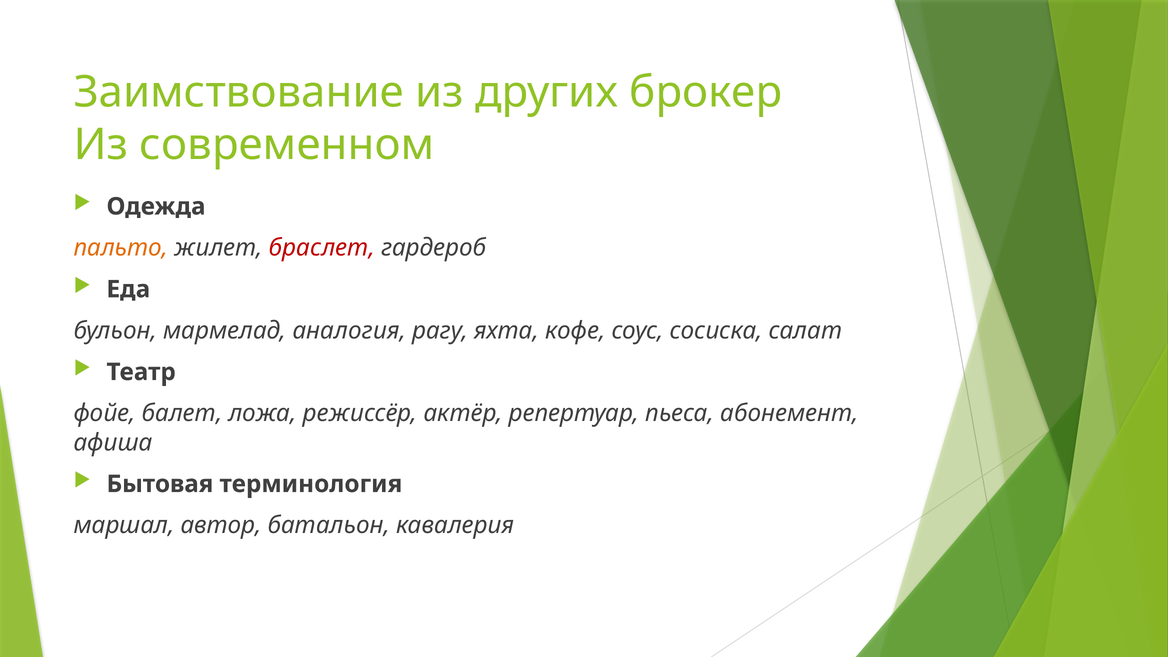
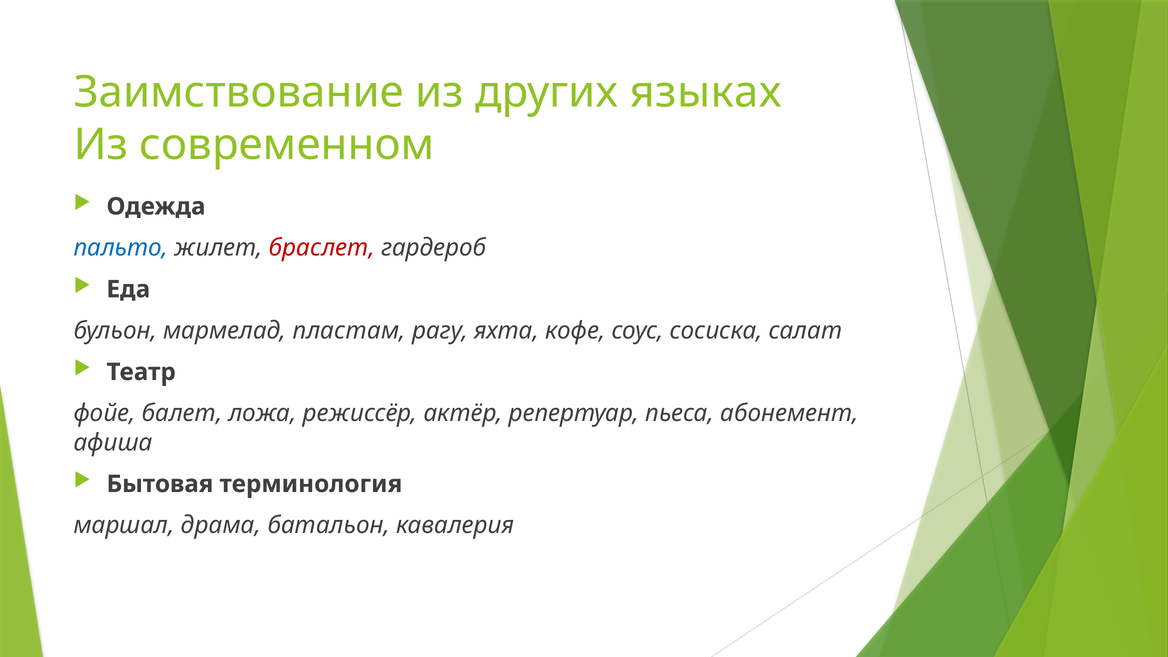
брокер: брокер -> языках (706, 92)
пальто colour: orange -> blue (121, 248)
аналогия: аналогия -> пластам (349, 331)
автор: автор -> драма (221, 525)
